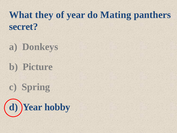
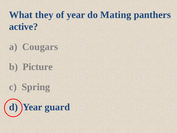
secret: secret -> active (24, 27)
Donkeys: Donkeys -> Cougars (40, 47)
hobby: hobby -> guard (57, 107)
